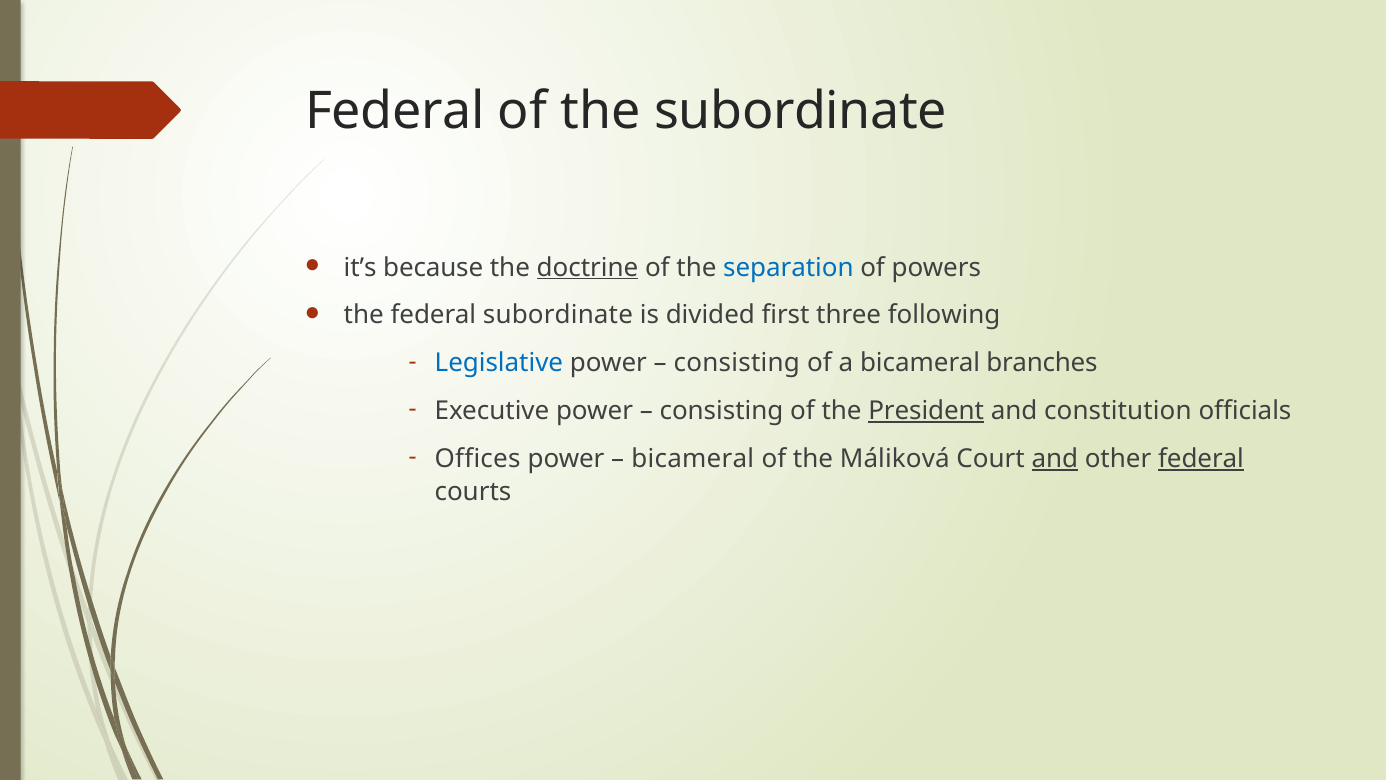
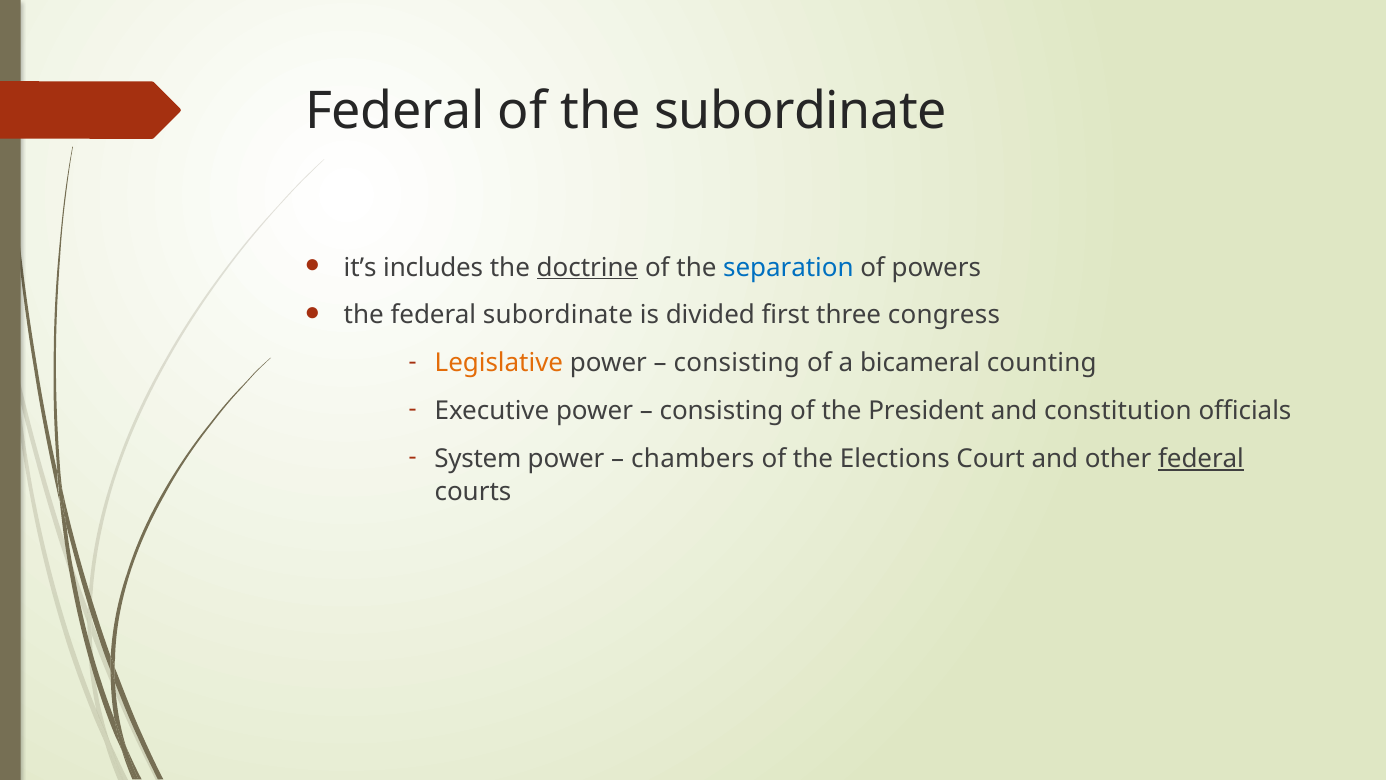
because: because -> includes (433, 267)
following: following -> congress (944, 315)
Legislative colour: blue -> orange (499, 363)
branches: branches -> counting (1042, 363)
President underline: present -> none (926, 411)
Offices: Offices -> System (478, 459)
bicameral: bicameral -> chambers (693, 459)
Máliková: Máliková -> Elections (895, 459)
and underline: present -> none (1055, 459)
